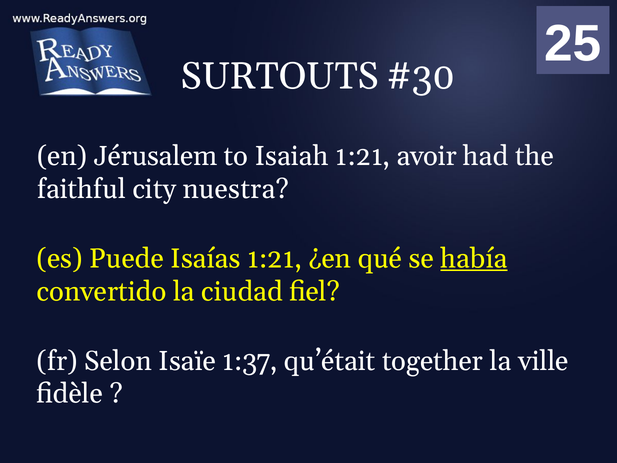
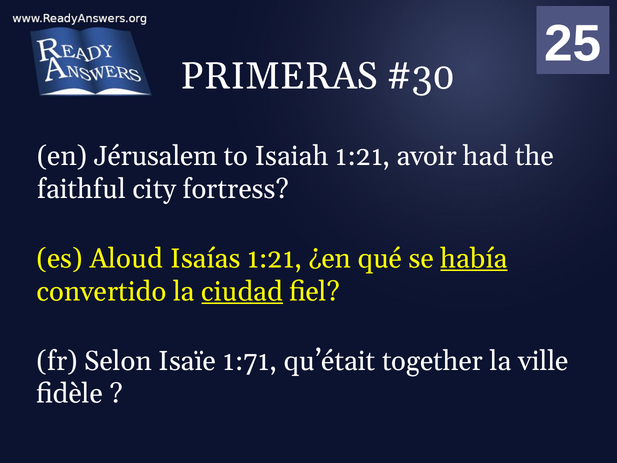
SURTOUTS: SURTOUTS -> PRIMERAS (280, 76)
nuestra: nuestra -> fortress (236, 189)
Puede: Puede -> Aloud (126, 258)
ciudad underline: none -> present (242, 291)
1:37: 1:37 -> 1:71 (250, 361)
